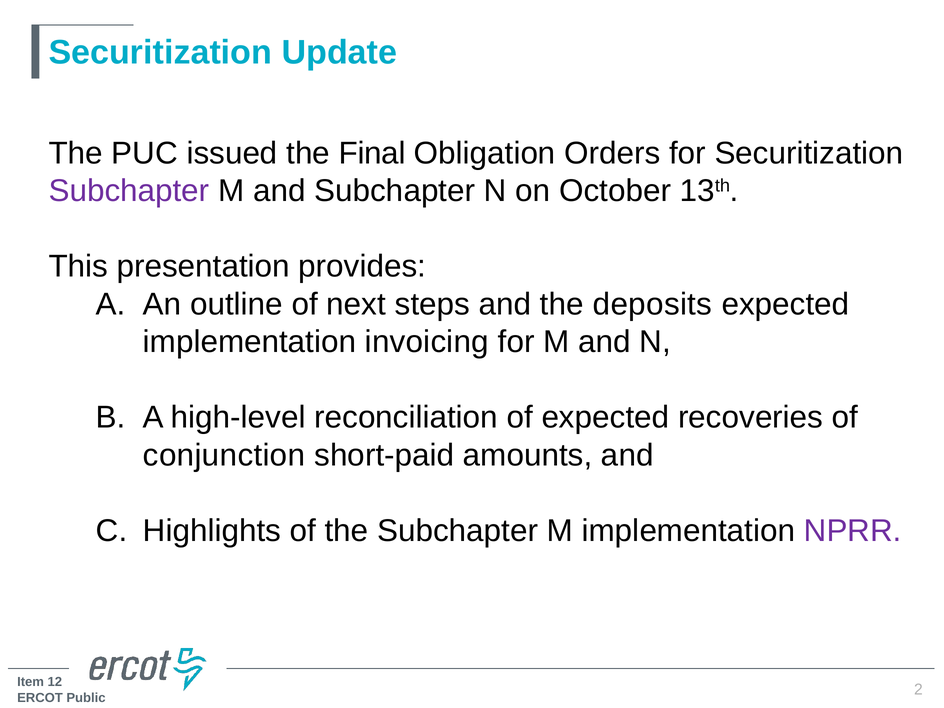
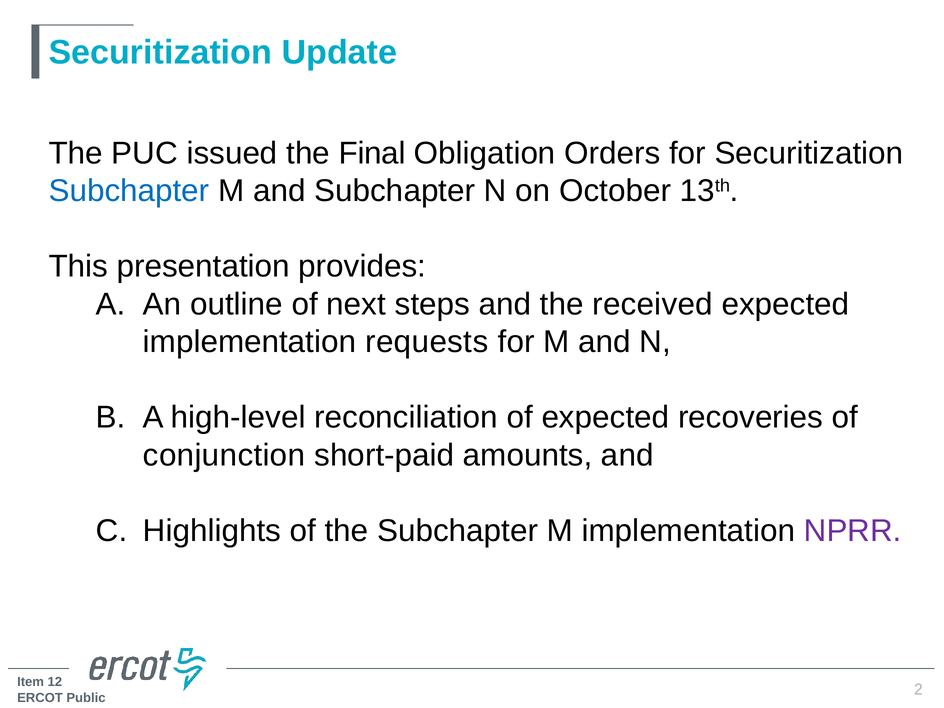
Subchapter colour: purple -> blue (129, 191)
deposits: deposits -> received (653, 304)
invoicing: invoicing -> requests (427, 342)
